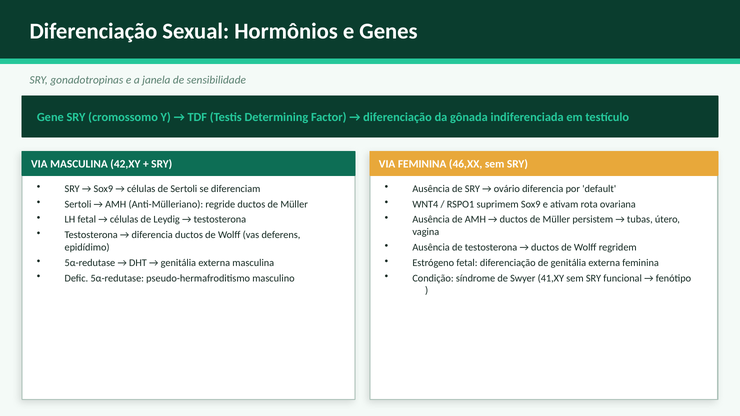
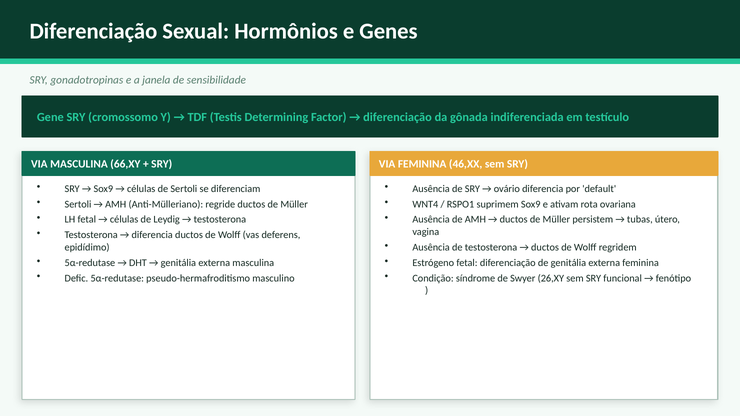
42,XY: 42,XY -> 66,XY (125, 164)
41,XY: 41,XY -> 26,XY (551, 278)
